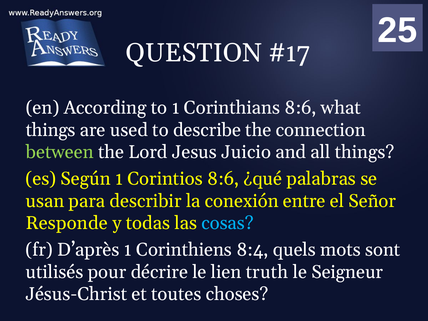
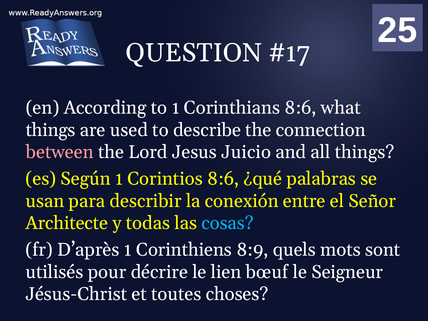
between colour: light green -> pink (60, 152)
Responde: Responde -> Architecte (67, 223)
8:4: 8:4 -> 8:9 (252, 250)
truth: truth -> bœuf (267, 272)
